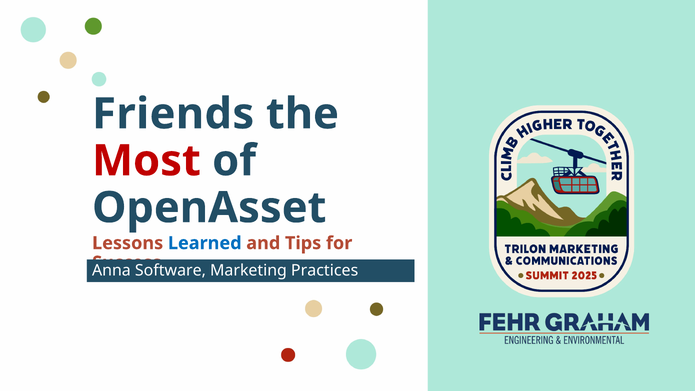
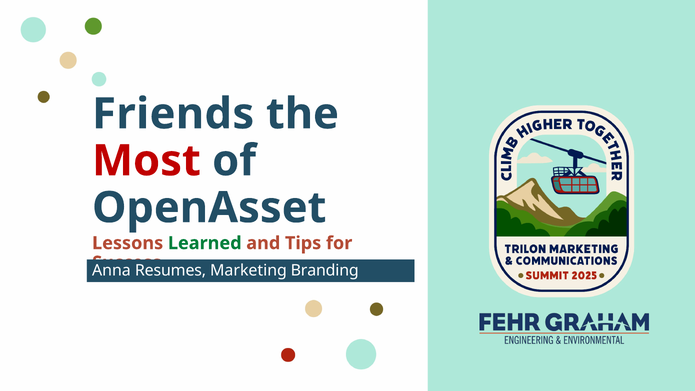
Learned colour: blue -> green (205, 243)
Software: Software -> Resumes (171, 271)
Practices: Practices -> Branding (325, 271)
